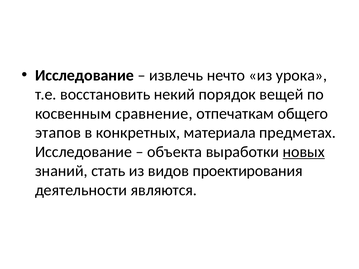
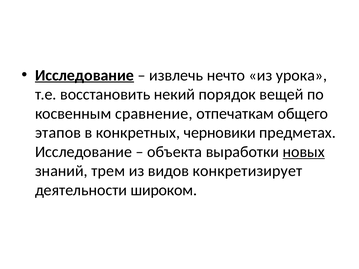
Исследование underline: none -> present (84, 75)
материала: материала -> черновики (220, 133)
стать: стать -> трем (108, 171)
проектирования: проектирования -> конкретизирует (247, 171)
являются: являются -> широком (164, 190)
